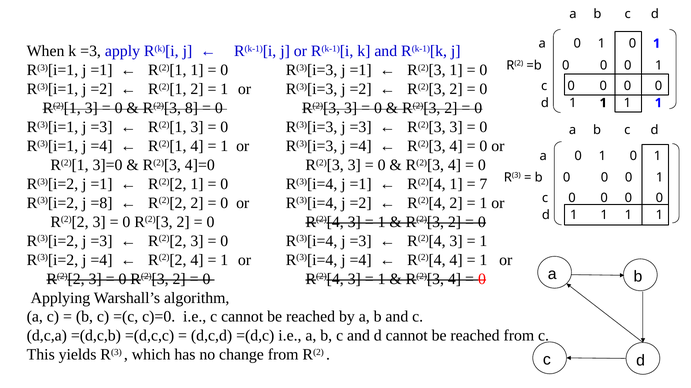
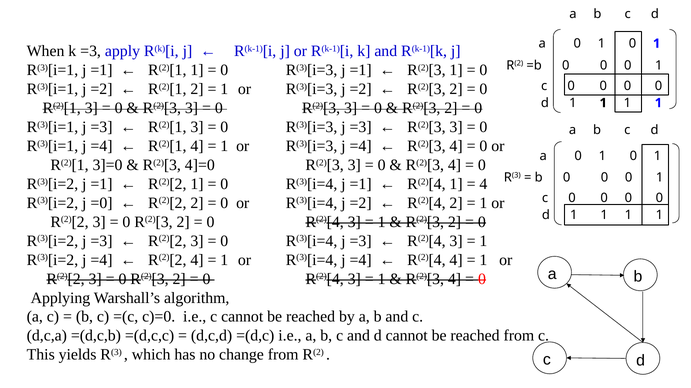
8: 8 -> 3 (192, 108)
7: 7 -> 4 (483, 184)
=8: =8 -> =0 (102, 203)
